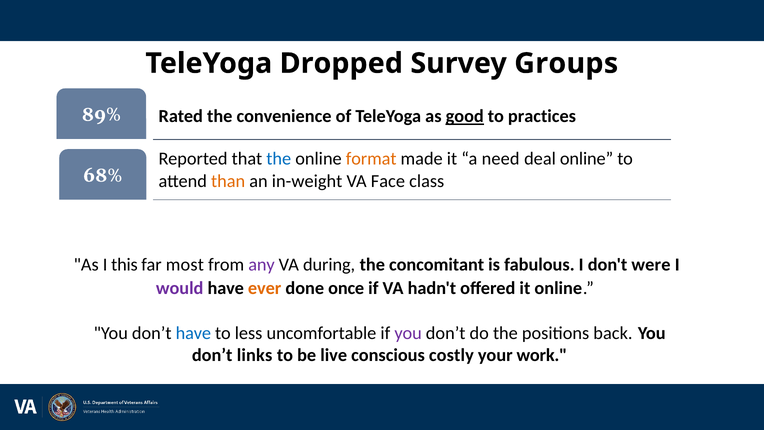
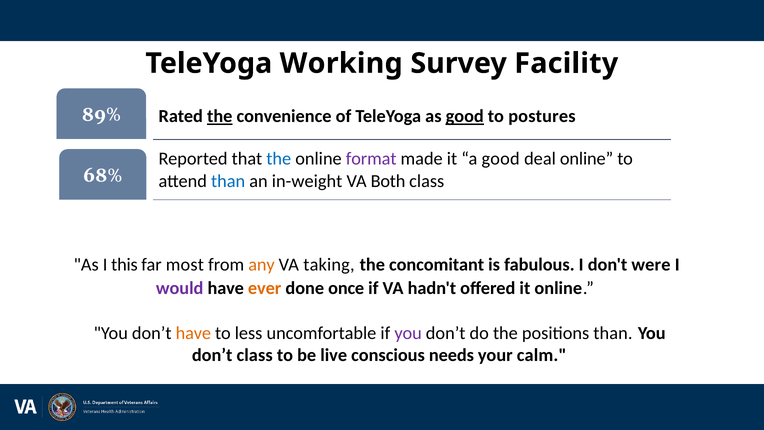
Dropped: Dropped -> Working (341, 63)
Groups: Groups -> Facility (566, 63)
the underline: none -> present (220, 116)
practices: practices -> postures (542, 116)
format colour: orange -> purple (371, 158)
a need: need -> good (501, 158)
than colour: orange -> blue (228, 181)
Face: Face -> Both (388, 181)
any colour: purple -> orange (262, 265)
during: during -> taking (329, 265)
have colour: blue -> orange (193, 333)
positions back: back -> than (613, 333)
don’t links: links -> class (255, 355)
costly: costly -> needs (451, 355)
work: work -> calm (542, 355)
